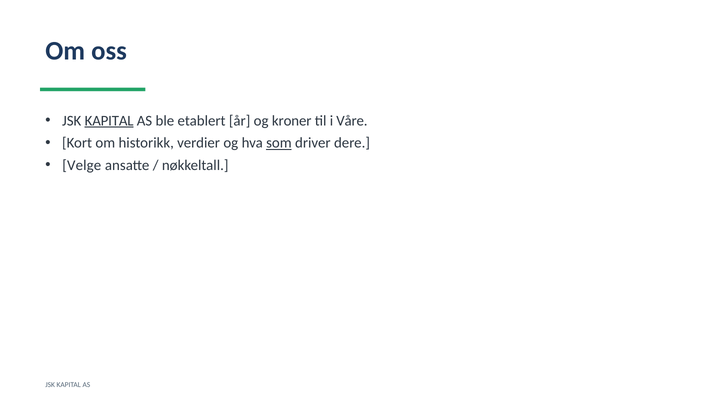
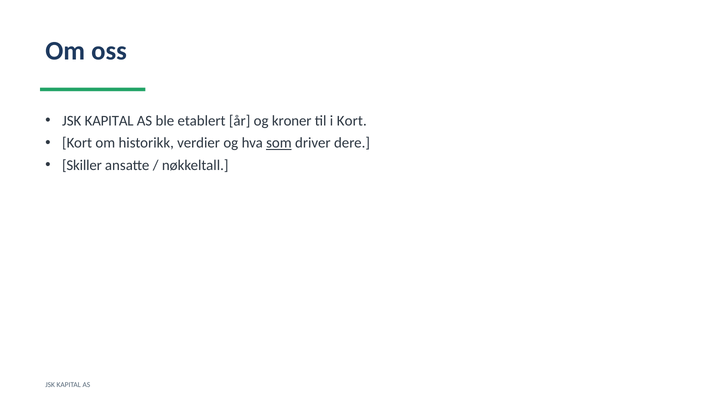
KAPITAL underline: present -> none (109, 121)
i Våre: Våre -> Kort (352, 121)
Velge: Velge -> Skiller (82, 165)
